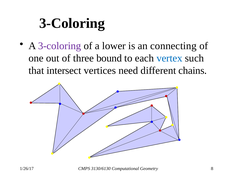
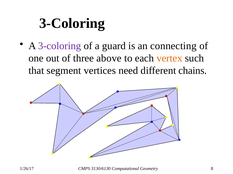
lower: lower -> guard (114, 46)
bound: bound -> above (109, 58)
vertex colour: blue -> orange (169, 58)
intersect: intersect -> segment (64, 71)
